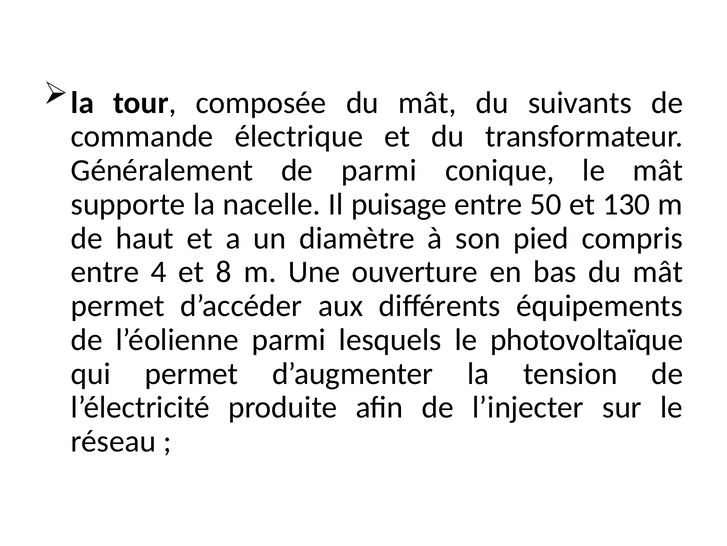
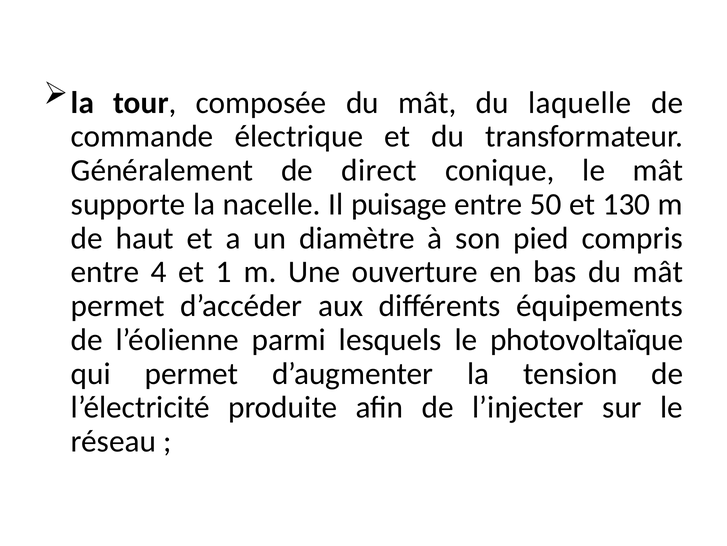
suivants: suivants -> laquelle (580, 103)
de parmi: parmi -> direct (379, 170)
8: 8 -> 1 (224, 272)
